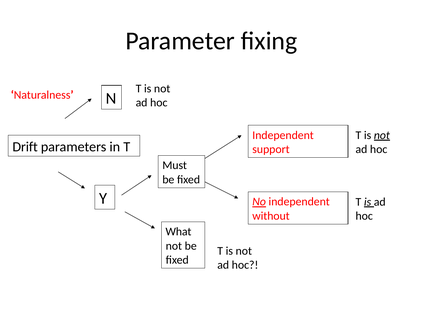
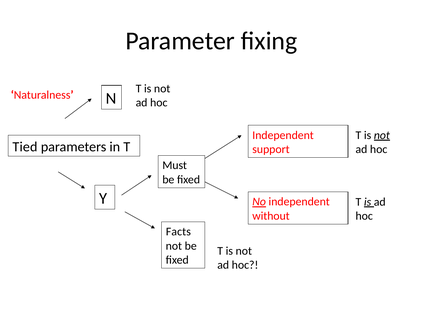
Drift: Drift -> Tied (25, 147)
What: What -> Facts (178, 232)
